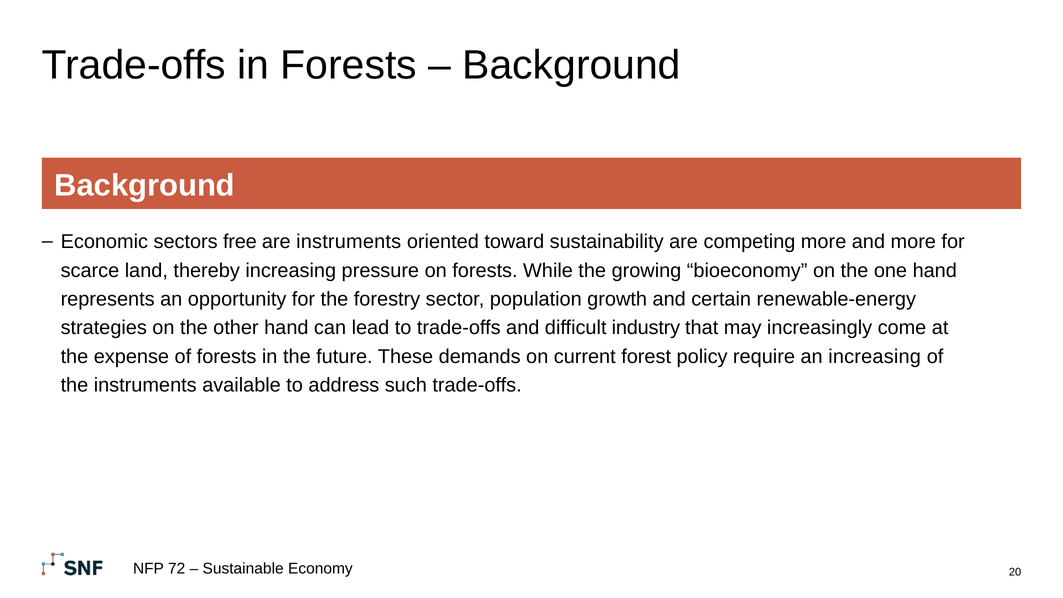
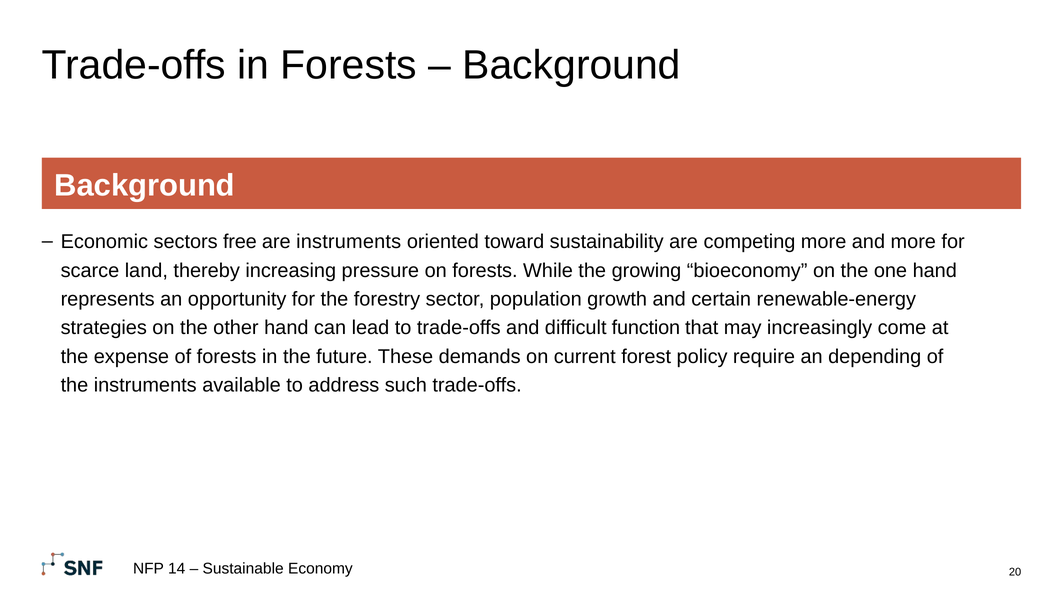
industry: industry -> function (646, 328)
an increasing: increasing -> depending (875, 357)
72: 72 -> 14 (177, 569)
